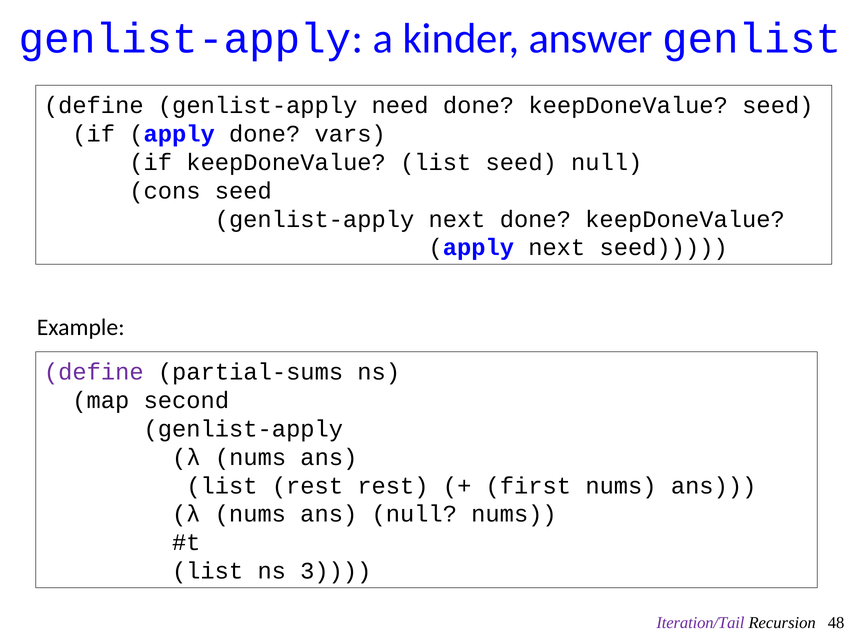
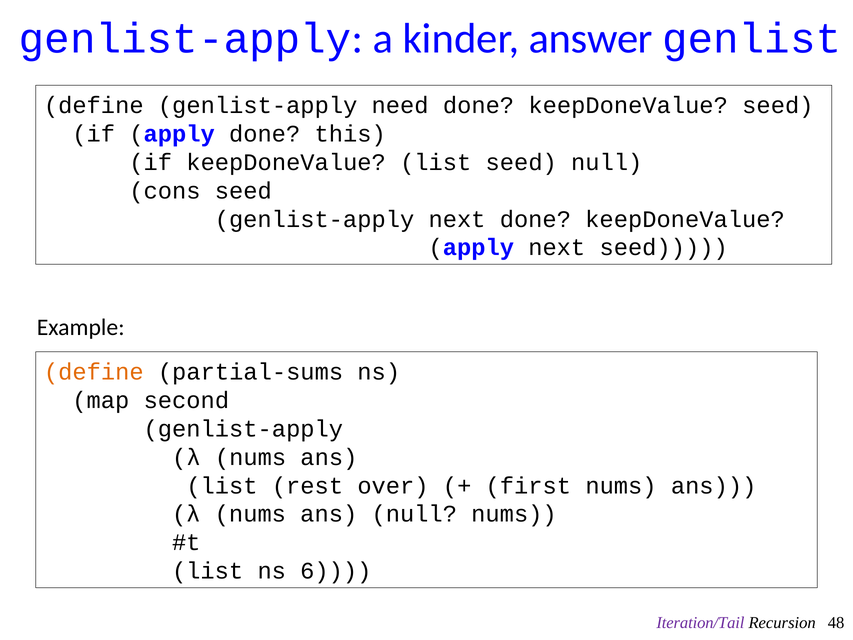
vars: vars -> this (350, 134)
define colour: purple -> orange (94, 372)
rest rest: rest -> over (393, 486)
3: 3 -> 6 (336, 571)
